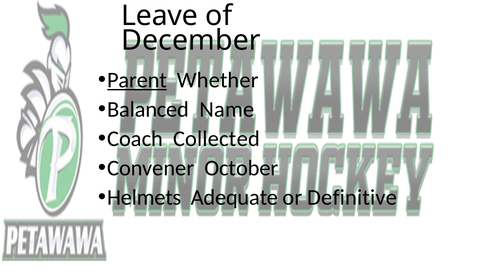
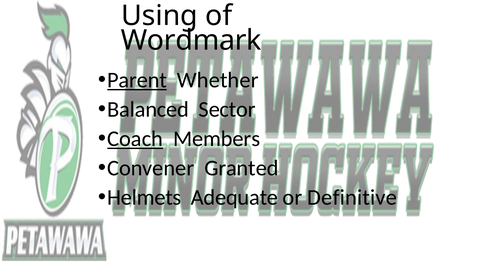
Leave: Leave -> Using (159, 16)
December: December -> Wordmark (191, 40)
Name: Name -> Sector (227, 109)
Coach underline: none -> present (135, 139)
Collected: Collected -> Members (217, 139)
October: October -> Granted (241, 168)
